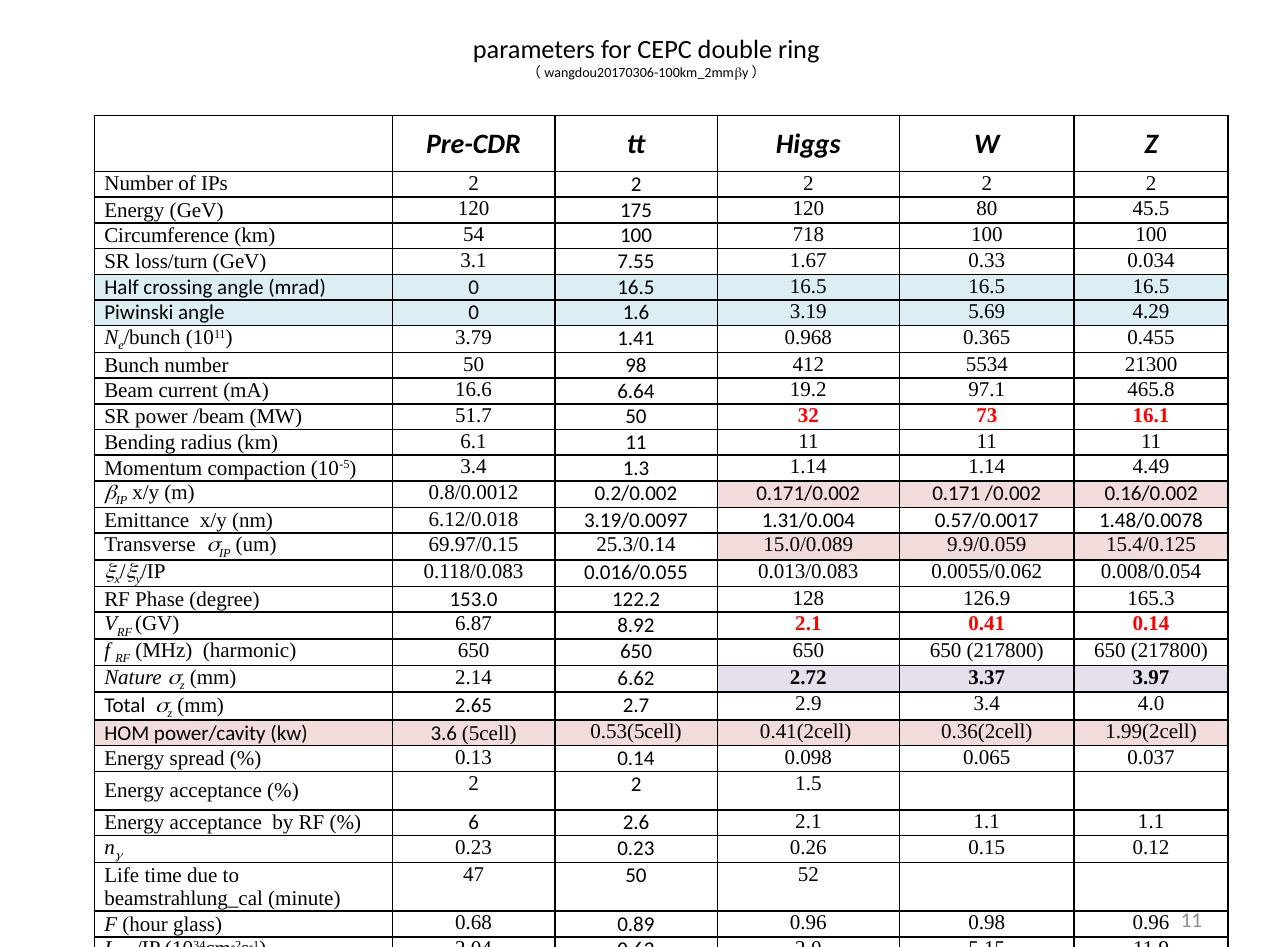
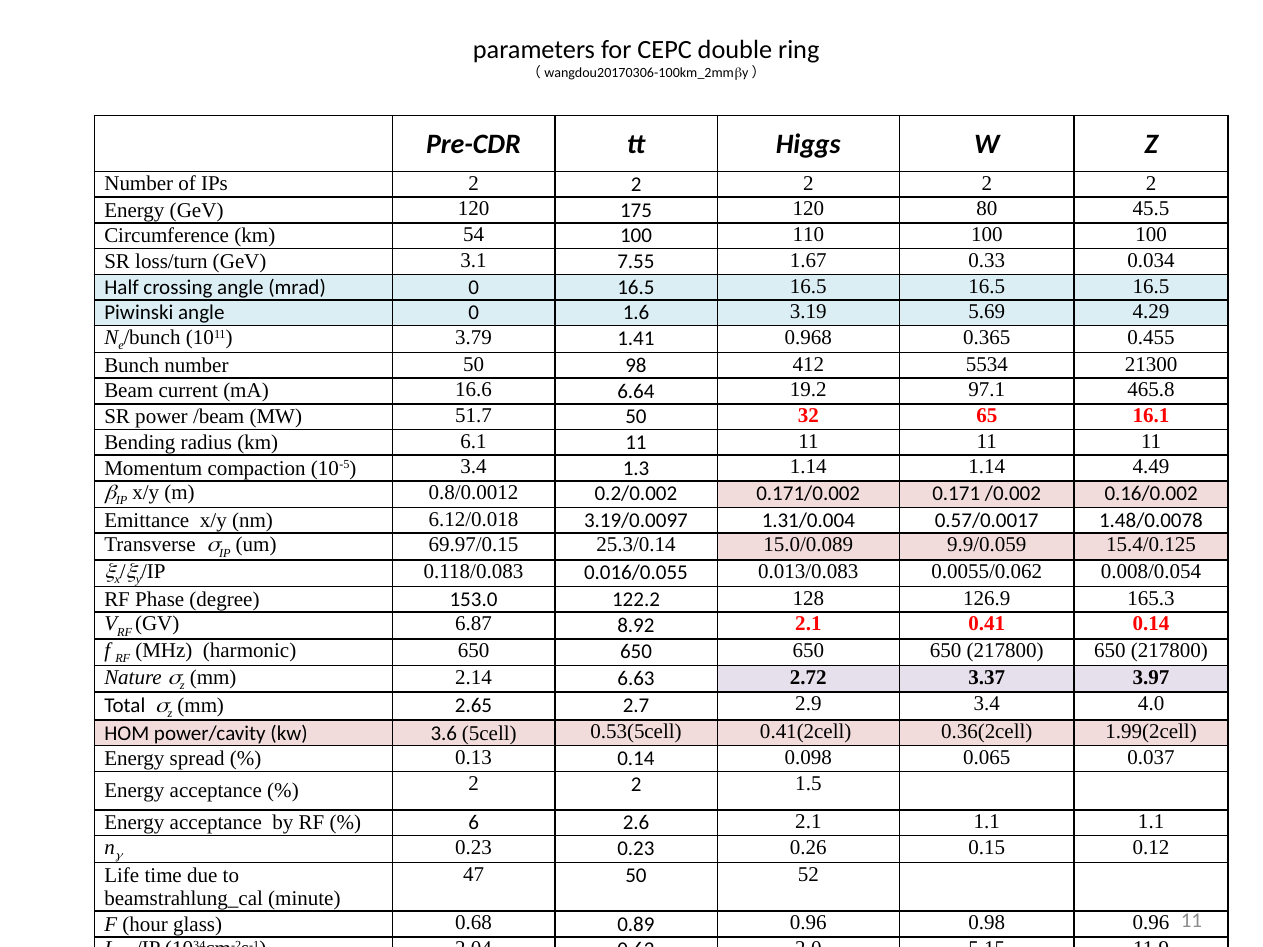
718: 718 -> 110 (808, 235)
73: 73 -> 65 (987, 416)
6.62: 6.62 -> 6.63 (636, 679)
